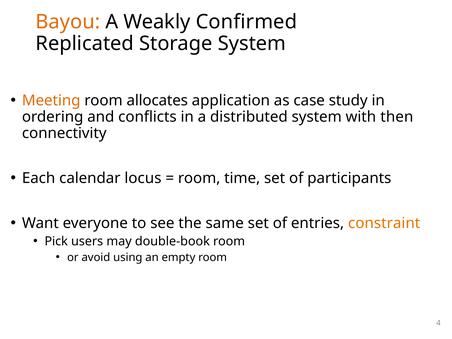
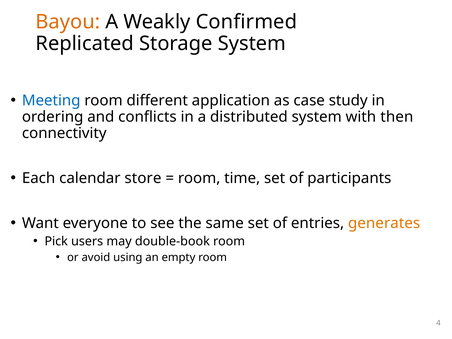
Meeting colour: orange -> blue (51, 101)
allocates: allocates -> different (157, 101)
locus: locus -> store (143, 178)
constraint: constraint -> generates (384, 223)
